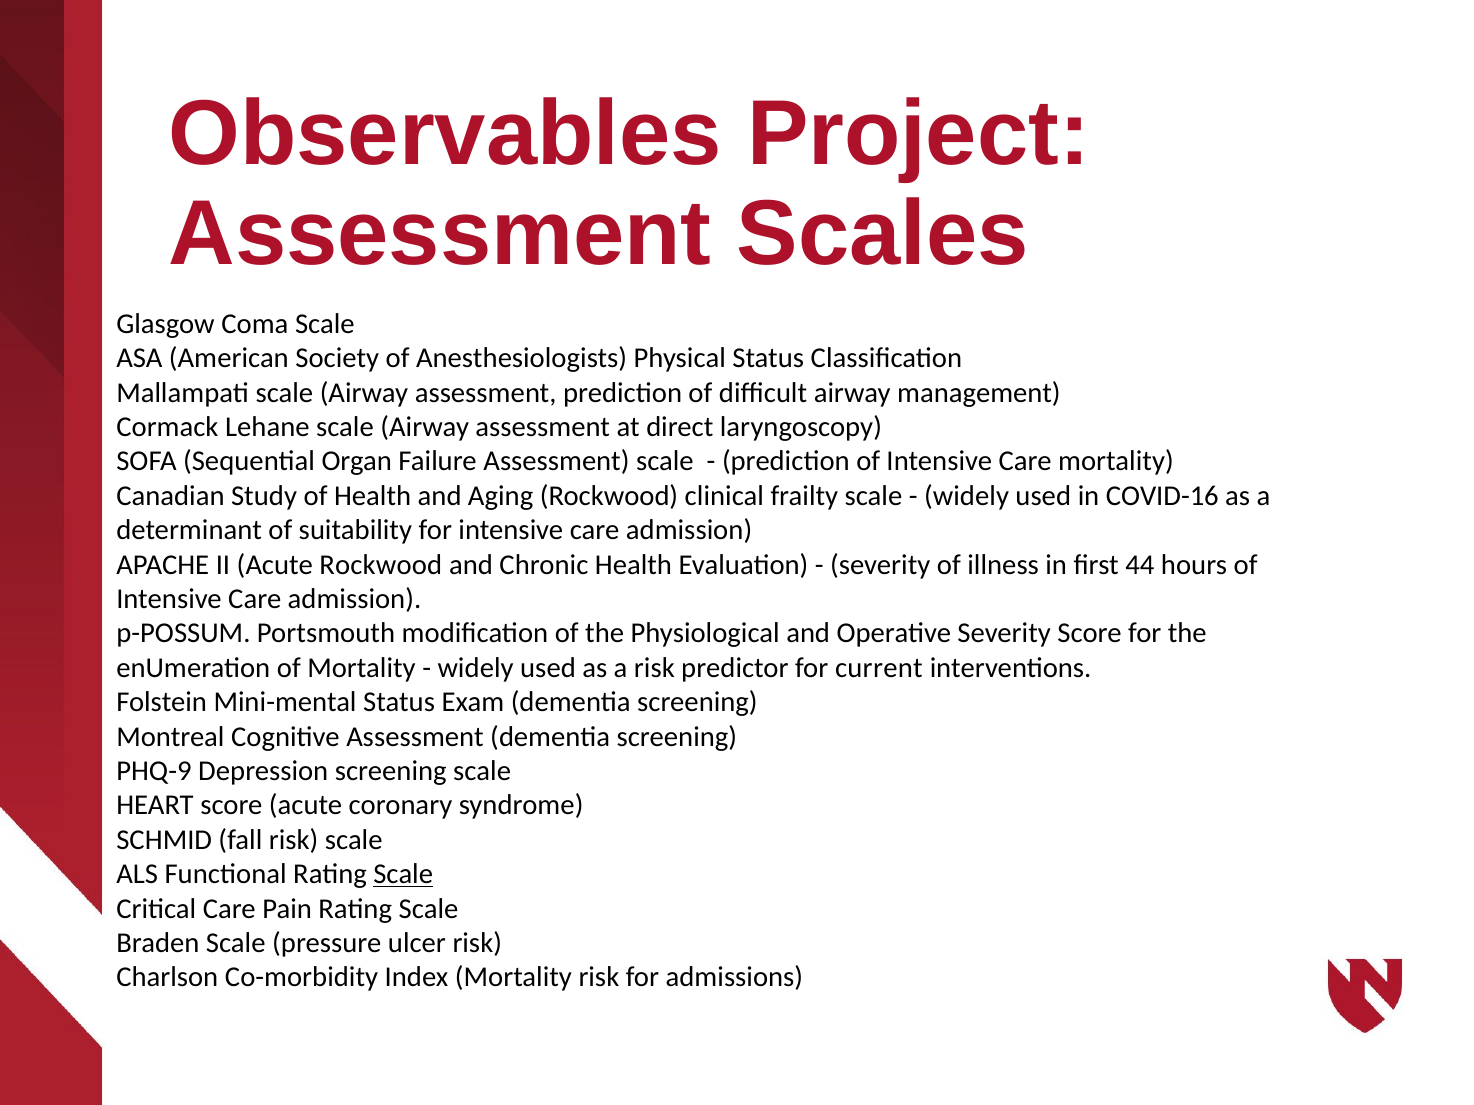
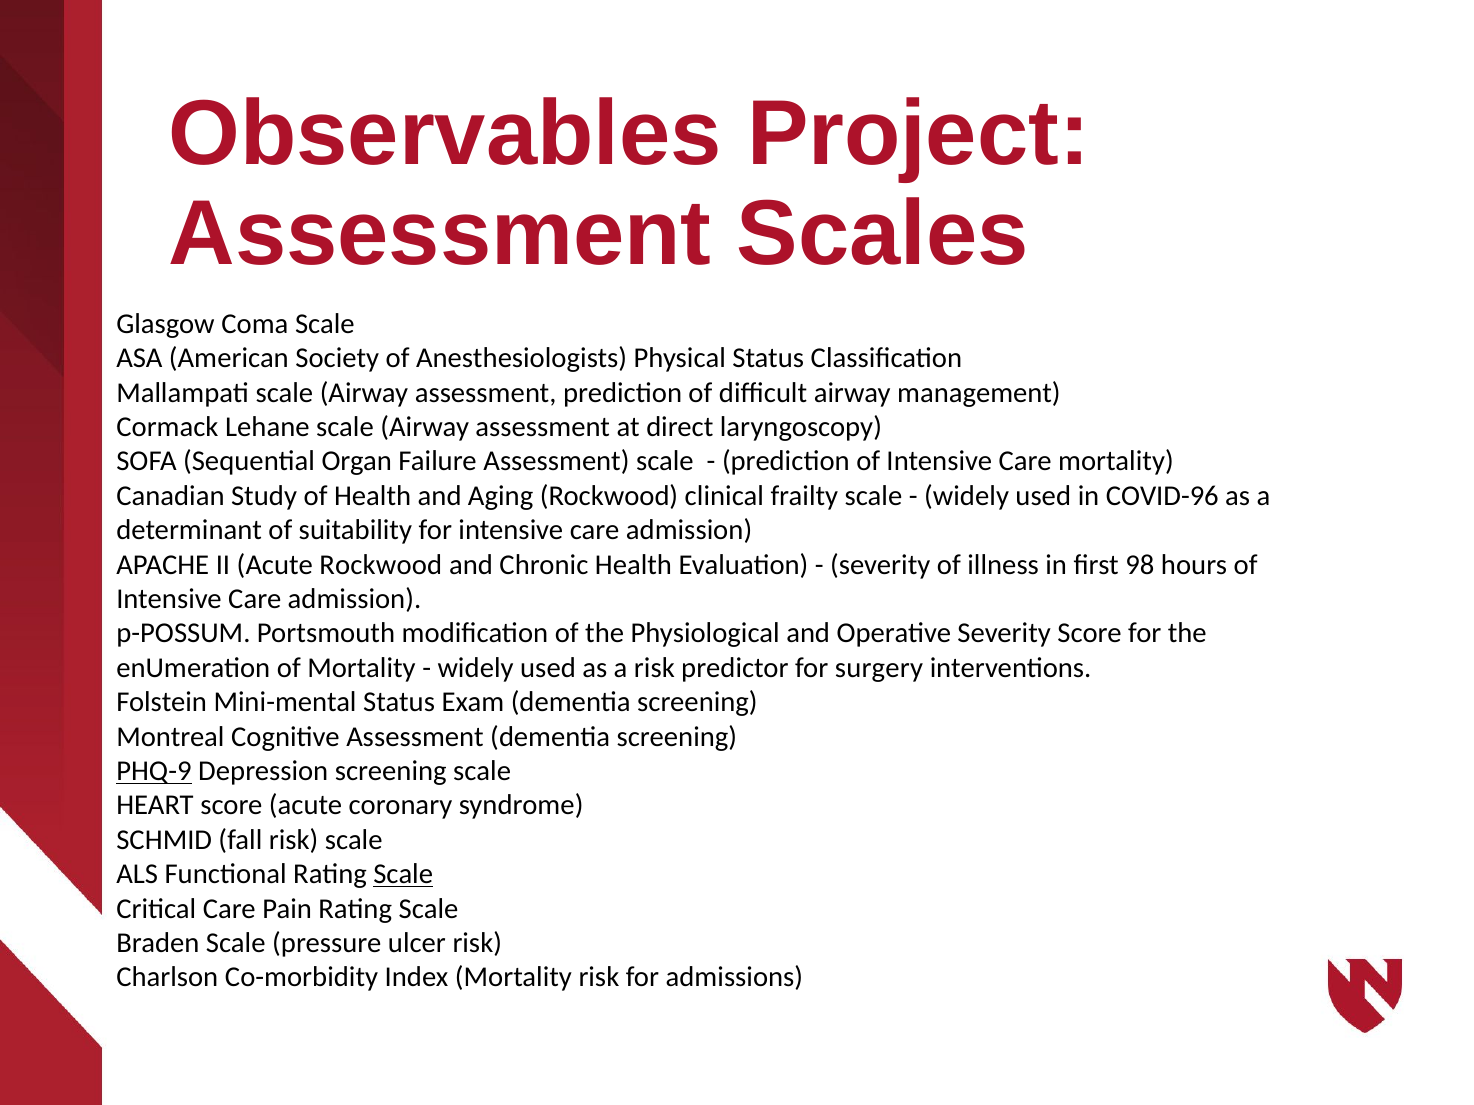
COVID-16: COVID-16 -> COVID-96 (1162, 496)
44: 44 -> 98 (1140, 565)
current: current -> surgery (879, 668)
PHQ-9 underline: none -> present (154, 771)
